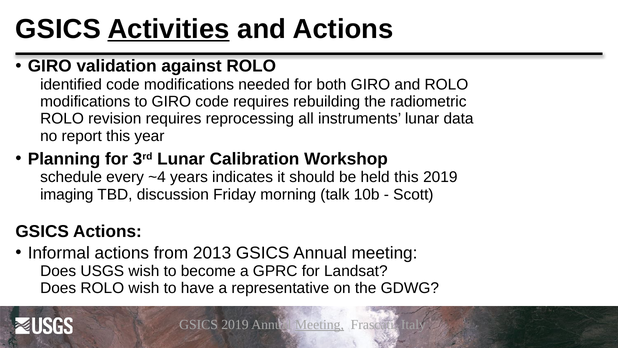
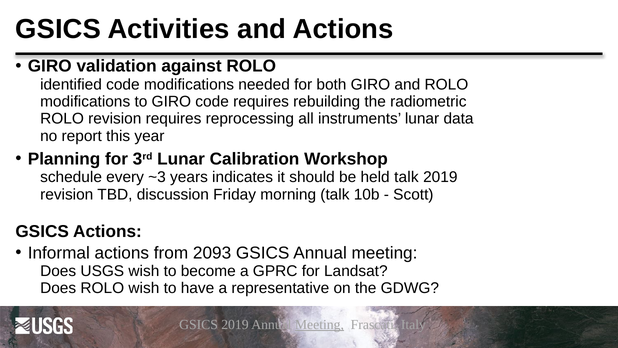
Activities underline: present -> none (169, 29)
~4: ~4 -> ~3 (157, 177)
held this: this -> talk (406, 177)
imaging: imaging -> revision (67, 194)
2013: 2013 -> 2093 (212, 253)
